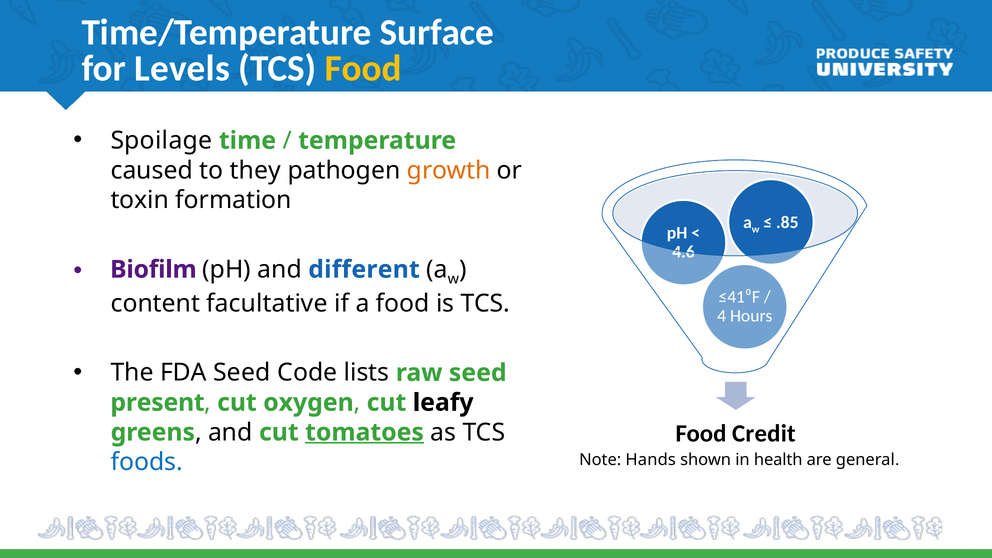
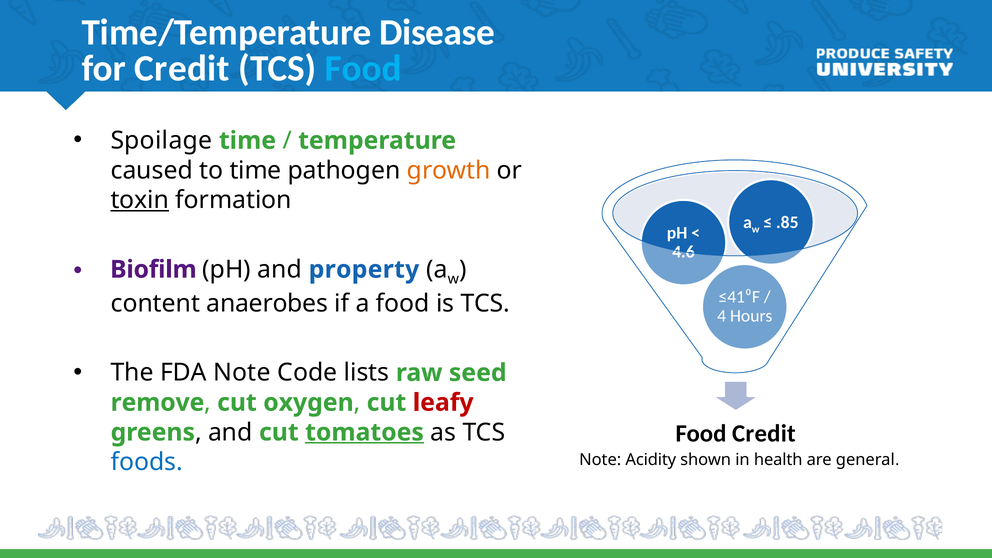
Surface: Surface -> Disease (437, 33)
for Levels: Levels -> Credit (182, 68)
Food colour: yellow -> light blue (363, 68)
to they: they -> time (256, 170)
toxin underline: none -> present (140, 200)
different: different -> property (364, 270)
facultative: facultative -> anaerobes (267, 303)
FDA Seed: Seed -> Note (242, 373)
present: present -> remove (157, 403)
leafy colour: black -> red (443, 403)
Hands: Hands -> Acidity (651, 460)
